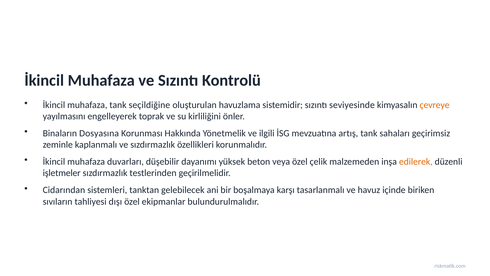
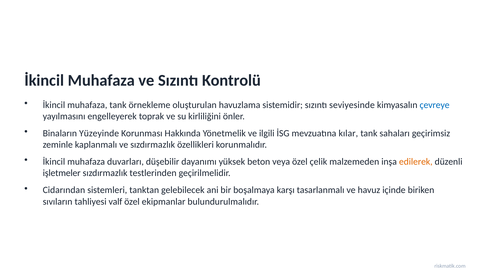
seçildiğine: seçildiğine -> örnekleme (149, 105)
çevreye colour: orange -> blue (435, 105)
Dosyasına: Dosyasına -> Yüzeyinde (99, 133)
artış: artış -> kılar (348, 133)
dışı: dışı -> valf (115, 201)
